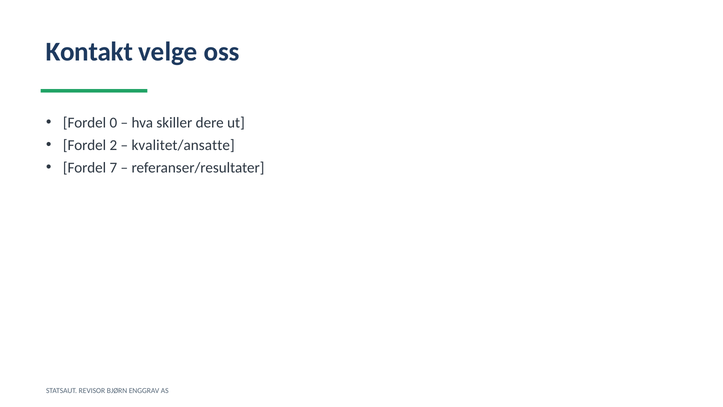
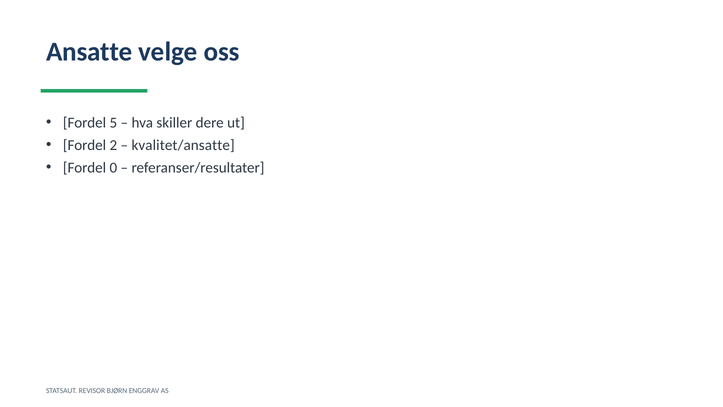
Kontakt: Kontakt -> Ansatte (89, 52)
0: 0 -> 5 (113, 122)
7: 7 -> 0 (113, 168)
